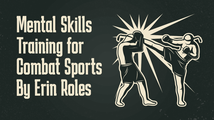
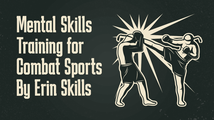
Erin Roles: Roles -> Skills (76, 88)
